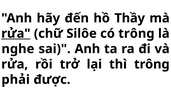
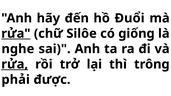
Thầy: Thầy -> Đuổi (130, 18)
có trông: trông -> giống (136, 34)
rửa underline: none -> present (15, 64)
